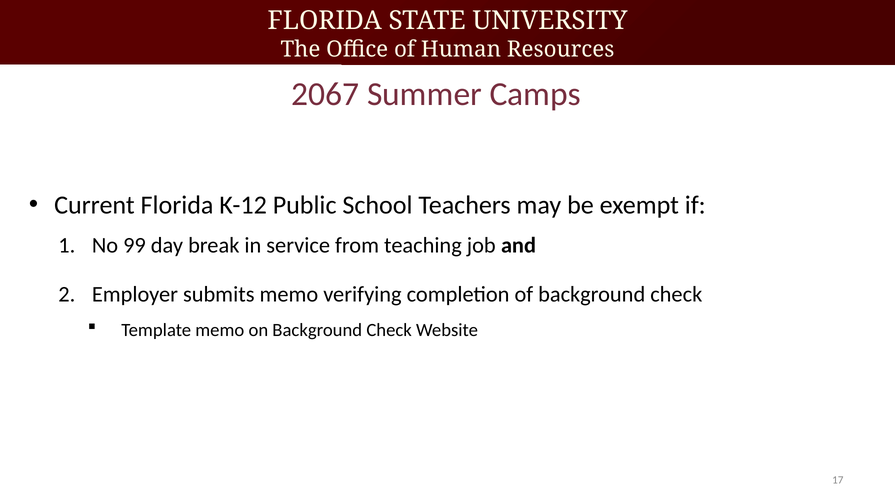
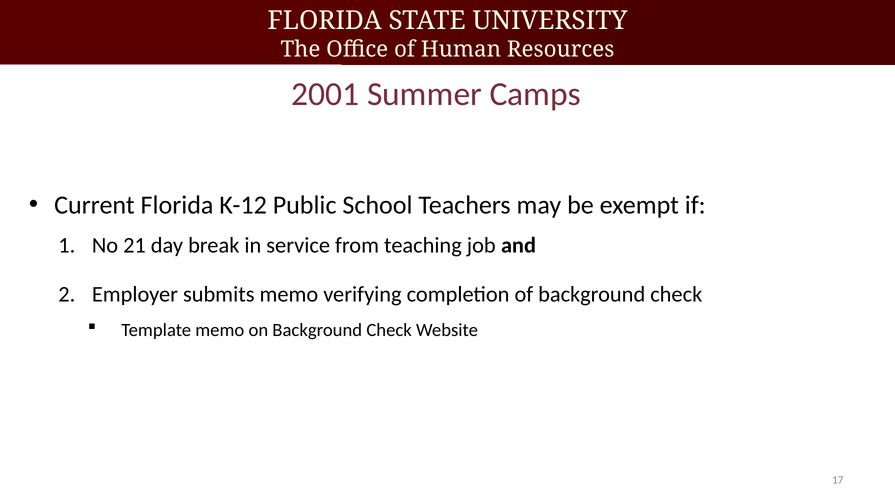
2067: 2067 -> 2001 (325, 94)
99: 99 -> 21 (134, 245)
